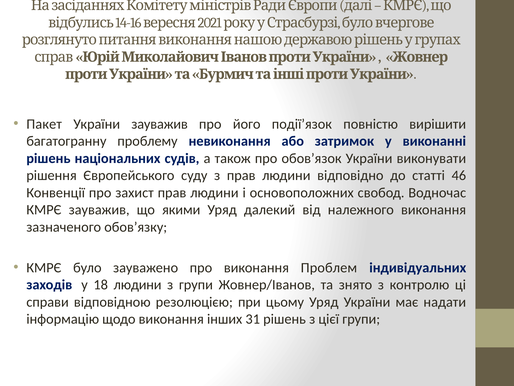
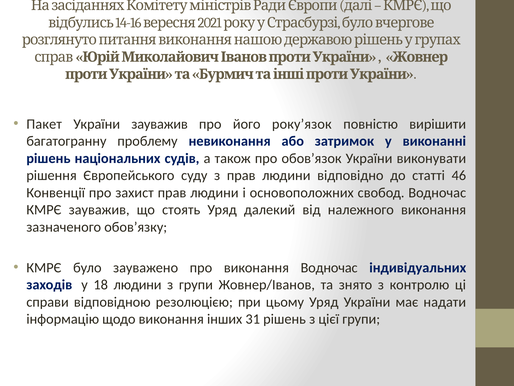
події’язок: події’язок -> року’язок (302, 124)
якими: якими -> стоять (181, 210)
виконання Проблем: Проблем -> Водночас (329, 267)
